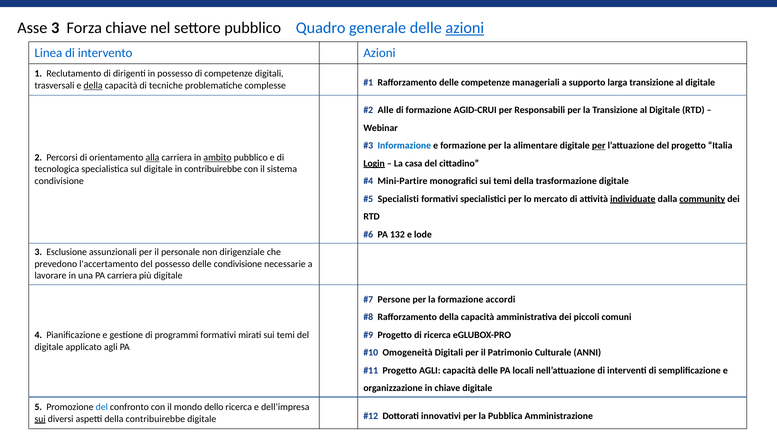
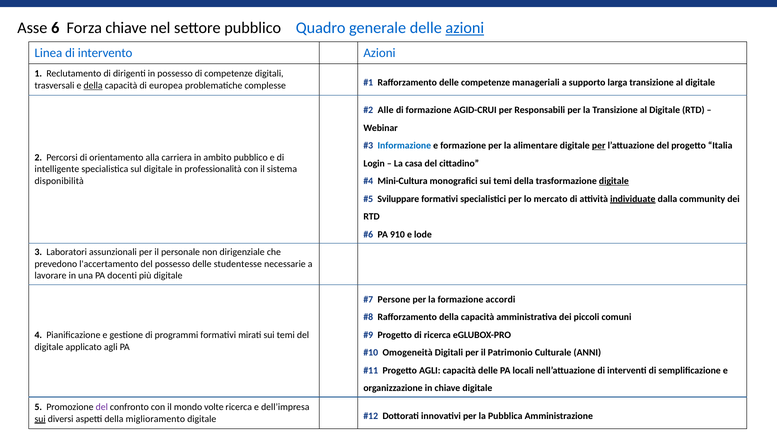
Asse 3: 3 -> 6 (55, 28)
tecniche: tecniche -> europea (166, 85)
alla underline: present -> none (153, 157)
ambito underline: present -> none (217, 157)
Login underline: present -> none (374, 163)
tecnologica: tecnologica -> intelligente (57, 169)
in contribuirebbe: contribuirebbe -> professionalità (213, 169)
condivisione: condivisione -> disponibilità (59, 181)
Mini-Partire: Mini-Partire -> Mini-Cultura (403, 181)
digitale underline: none -> present (614, 181)
Specialisti: Specialisti -> Sviluppare (398, 199)
community underline: present -> none (702, 199)
132: 132 -> 910 (397, 234)
Esclusione: Esclusione -> Laboratori (67, 252)
delle condivisione: condivisione -> studentesse (238, 264)
PA carriera: carriera -> docenti (122, 276)
del colour: blue -> purple (102, 407)
dello: dello -> volte (214, 407)
della contribuirebbe: contribuirebbe -> miglioramento (155, 419)
